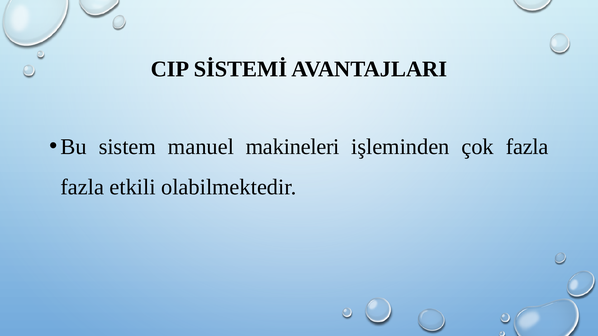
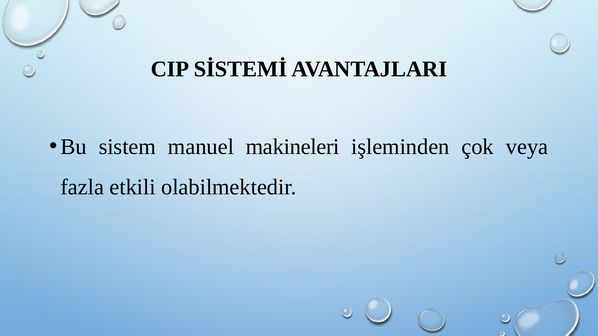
çok fazla: fazla -> veya (527, 147)
